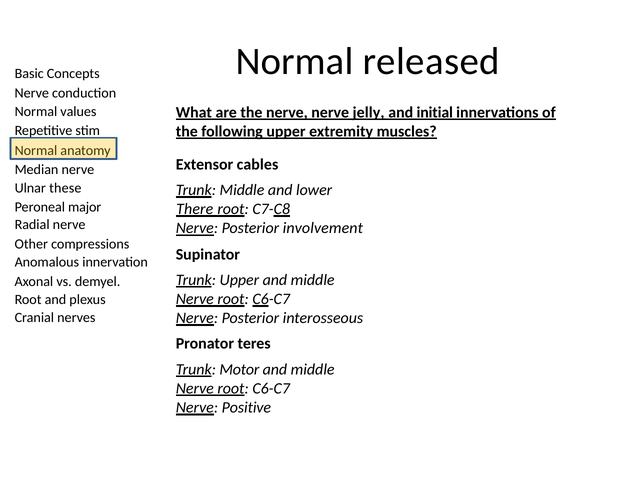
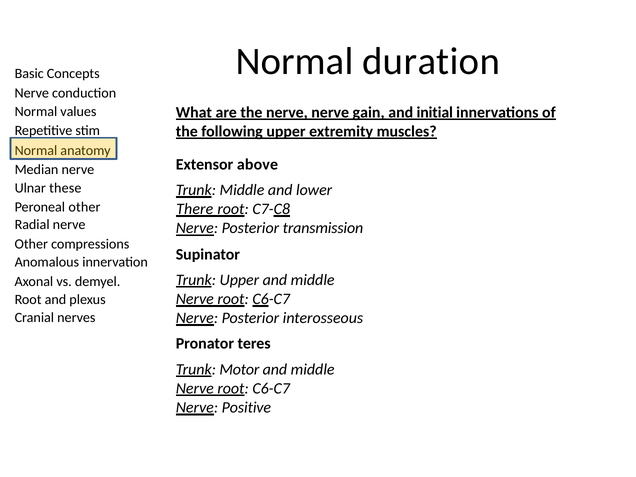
released: released -> duration (431, 62)
jelly: jelly -> gain (369, 112)
cables: cables -> above (257, 164)
major: major -> other (85, 207)
involvement: involvement -> transmission (323, 228)
